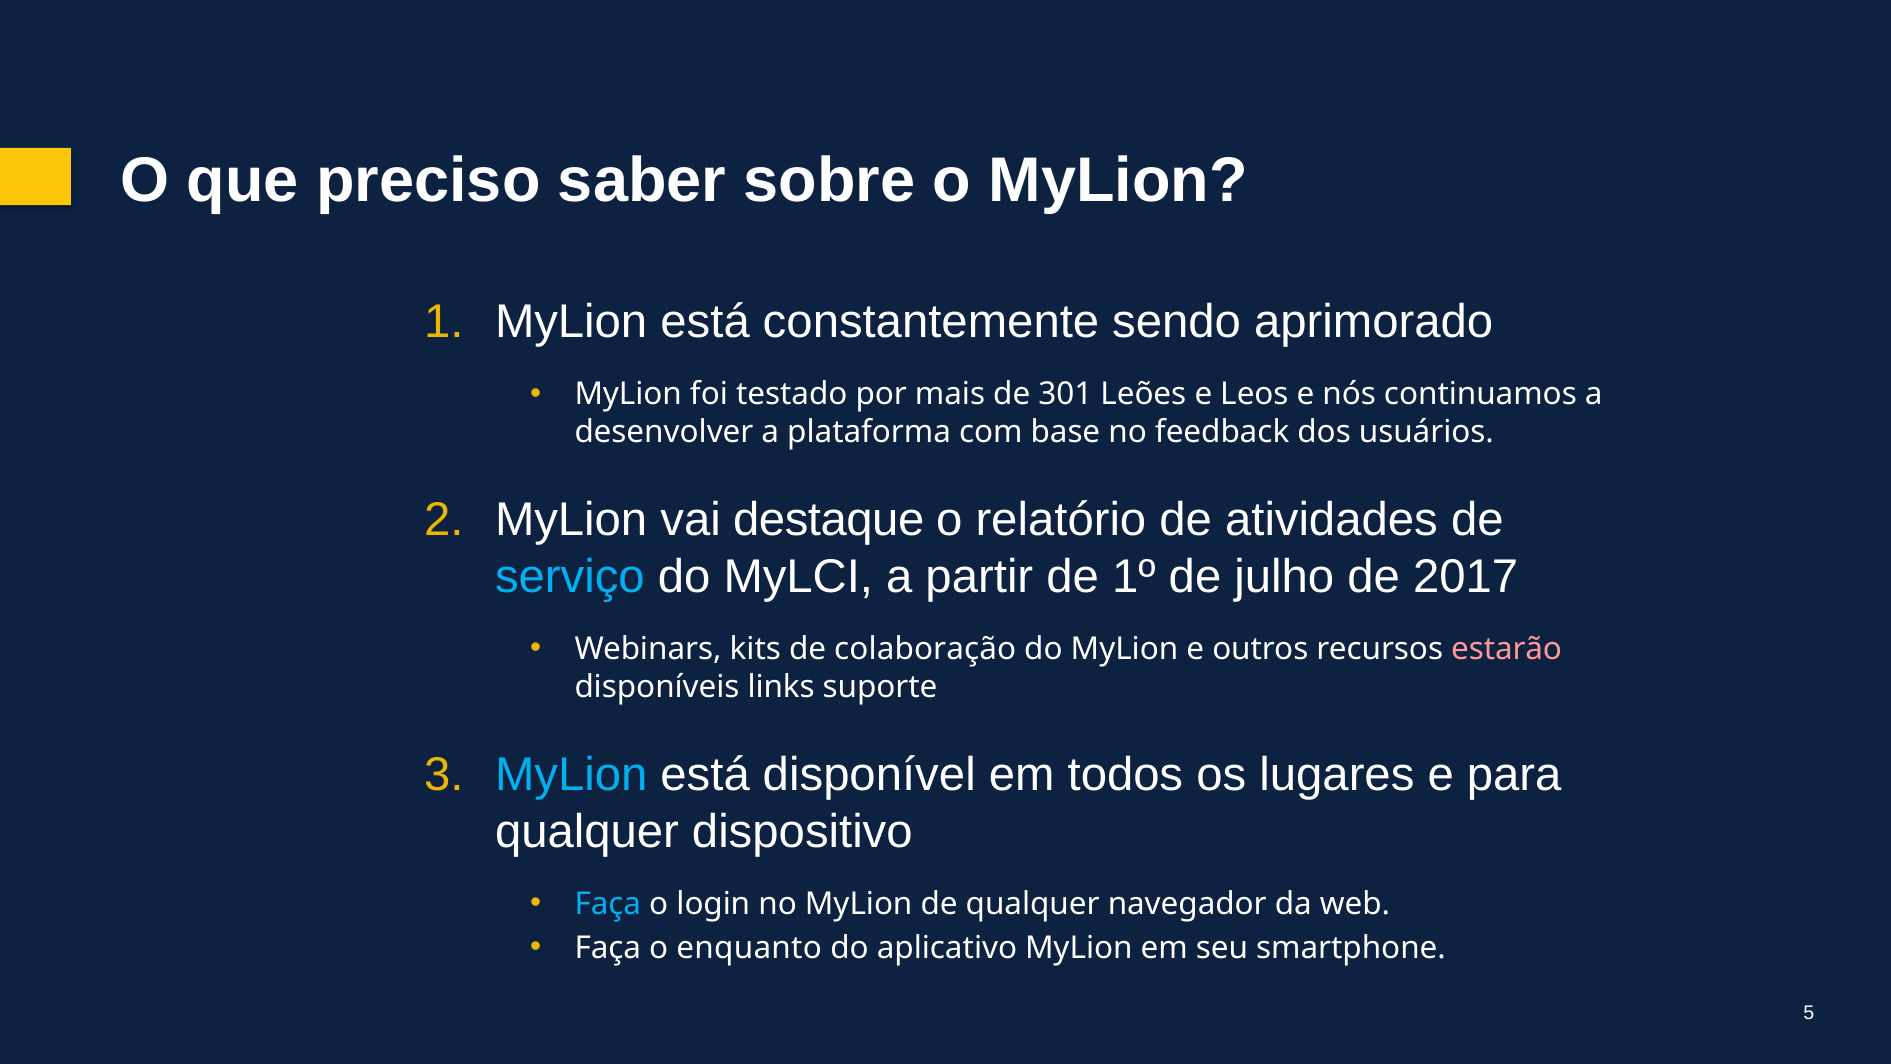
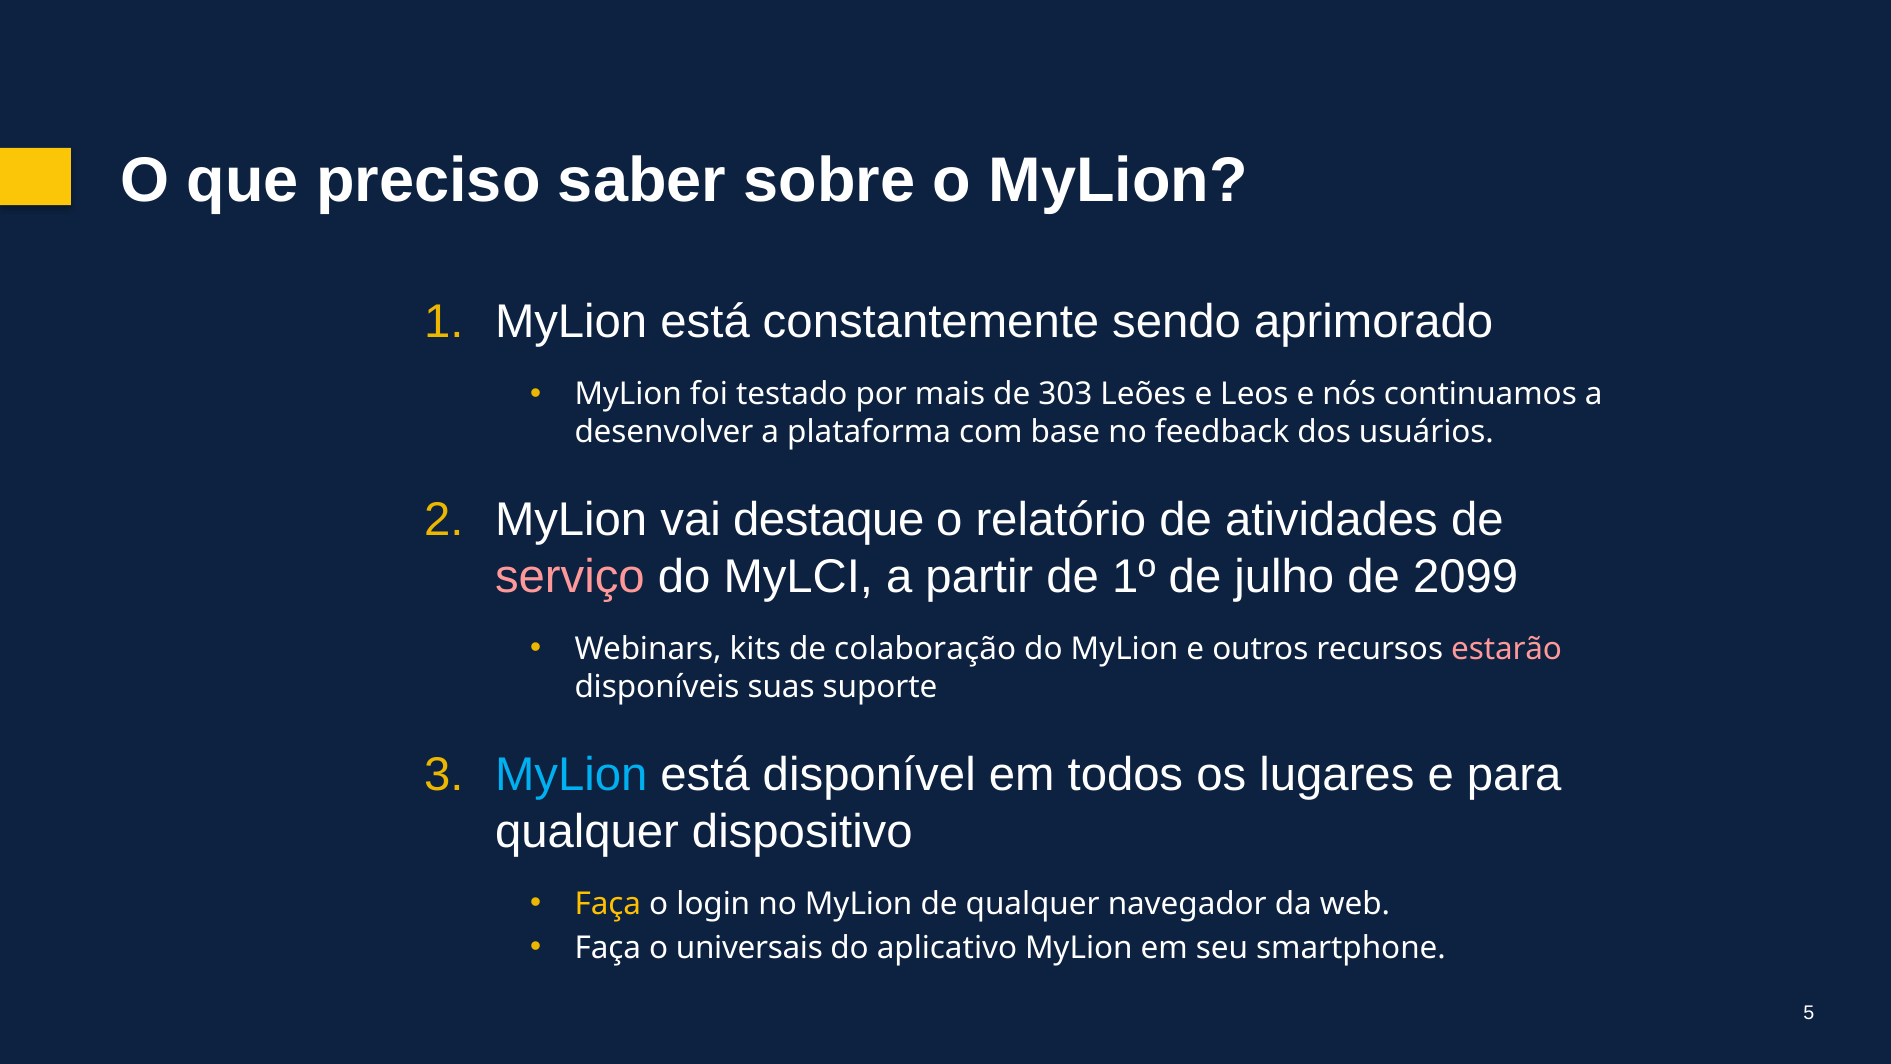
301: 301 -> 303 (1065, 394)
serviço colour: light blue -> pink (570, 577)
2017: 2017 -> 2099 (1466, 577)
links: links -> suas (781, 687)
Faça colour: light blue -> yellow (608, 903)
enquanto: enquanto -> universais (749, 948)
